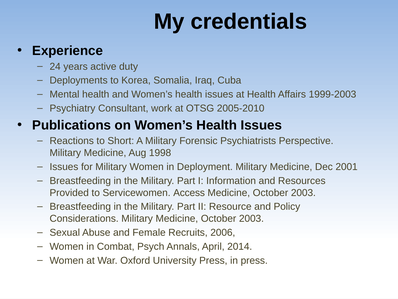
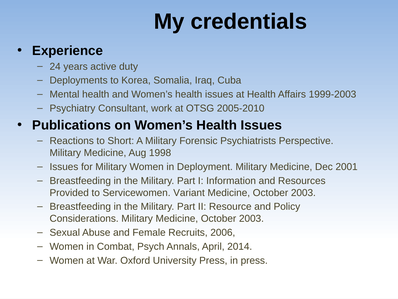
Access: Access -> Variant (189, 192)
